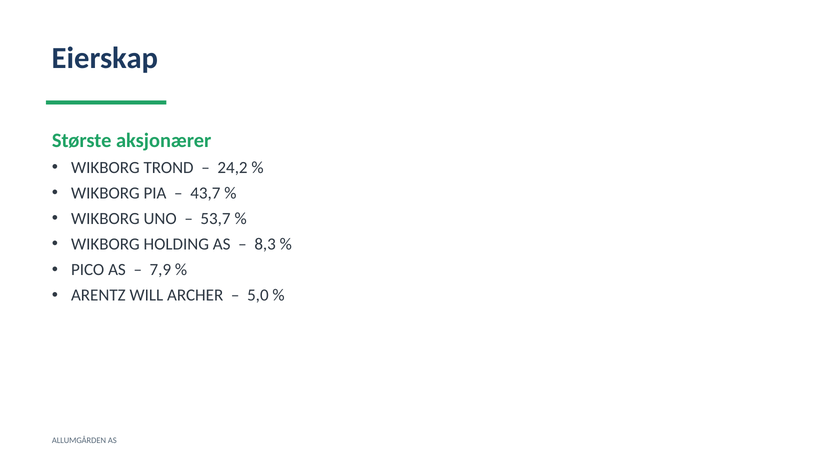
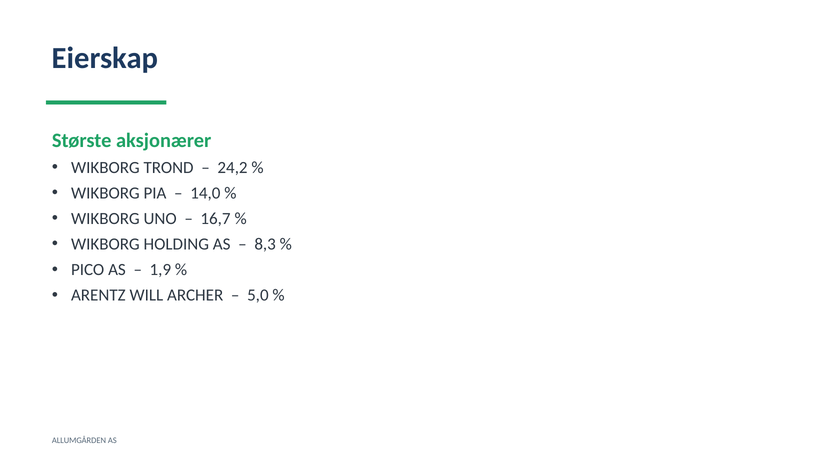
43,7: 43,7 -> 14,0 (205, 193)
53,7: 53,7 -> 16,7 (216, 219)
7,9: 7,9 -> 1,9 (160, 270)
